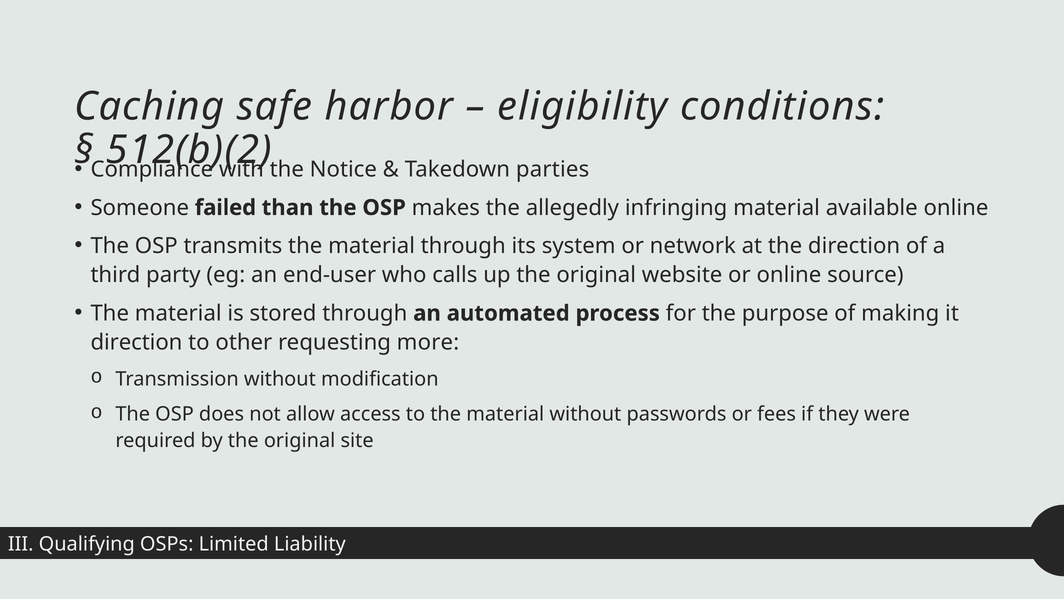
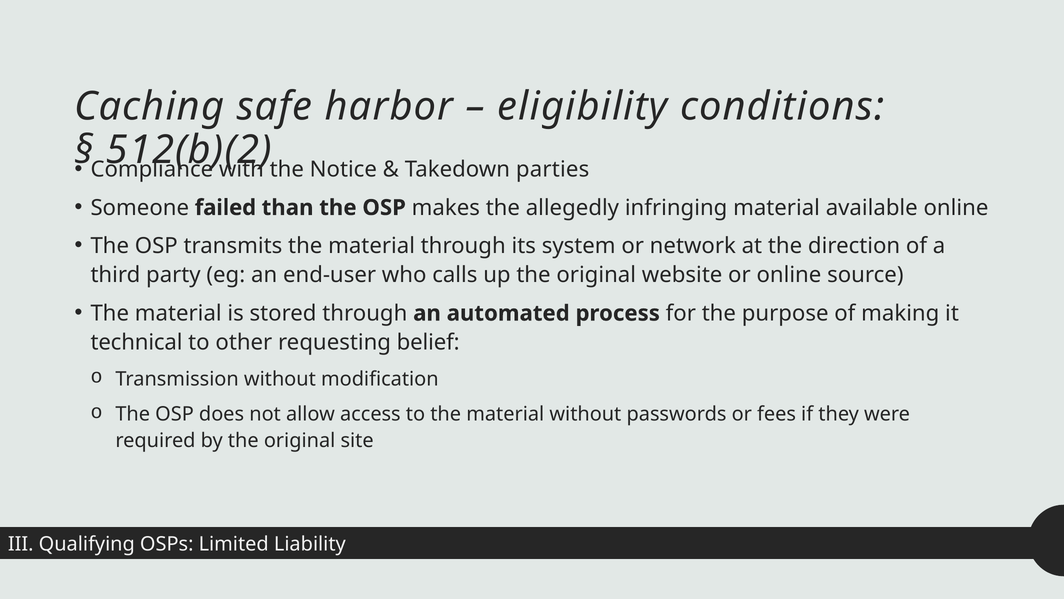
direction: direction -> technical (137, 342)
more: more -> belief (428, 342)
